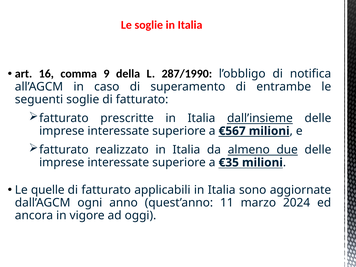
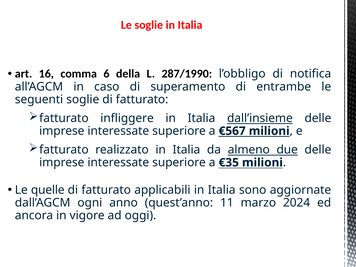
9: 9 -> 6 (106, 74)
prescritte: prescritte -> infliggere (127, 118)
